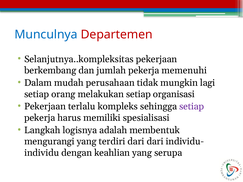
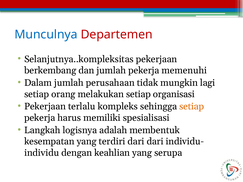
Dalam mudah: mudah -> jumlah (69, 83)
setiap colour: purple -> orange (192, 107)
mengurangi: mengurangi -> kesempatan (49, 142)
